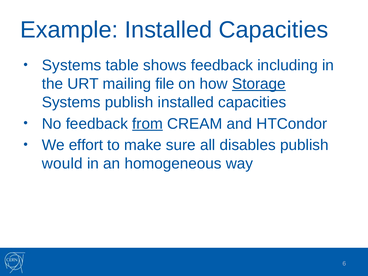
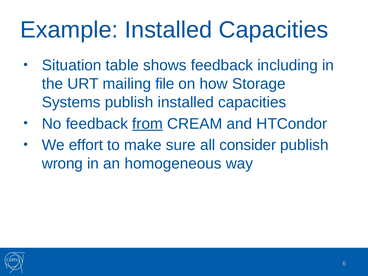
Systems: Systems -> Situation (72, 65)
Storage underline: present -> none (259, 84)
disables: disables -> consider (248, 145)
would: would -> wrong (62, 164)
